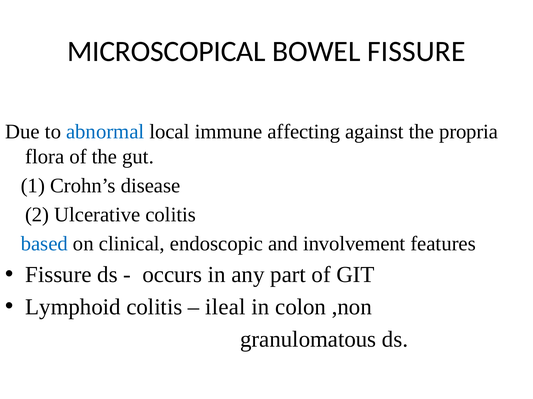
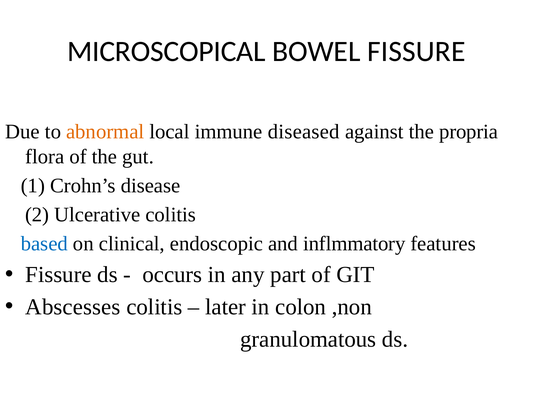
abnormal colour: blue -> orange (105, 132)
affecting: affecting -> diseased (304, 132)
involvement: involvement -> inflmmatory (354, 244)
Lymphoid: Lymphoid -> Abscesses (73, 307)
ileal: ileal -> later (226, 307)
